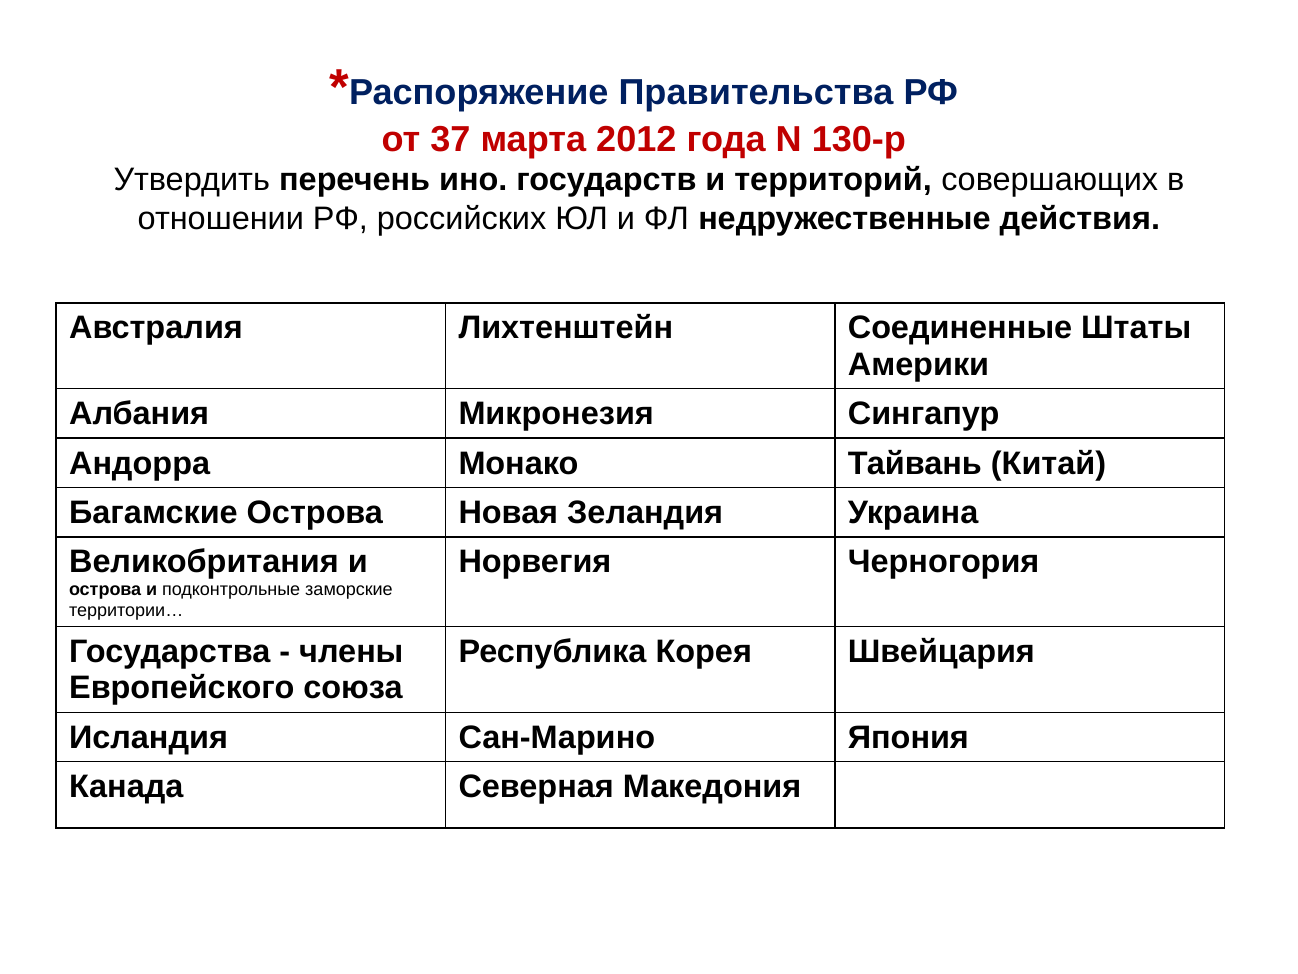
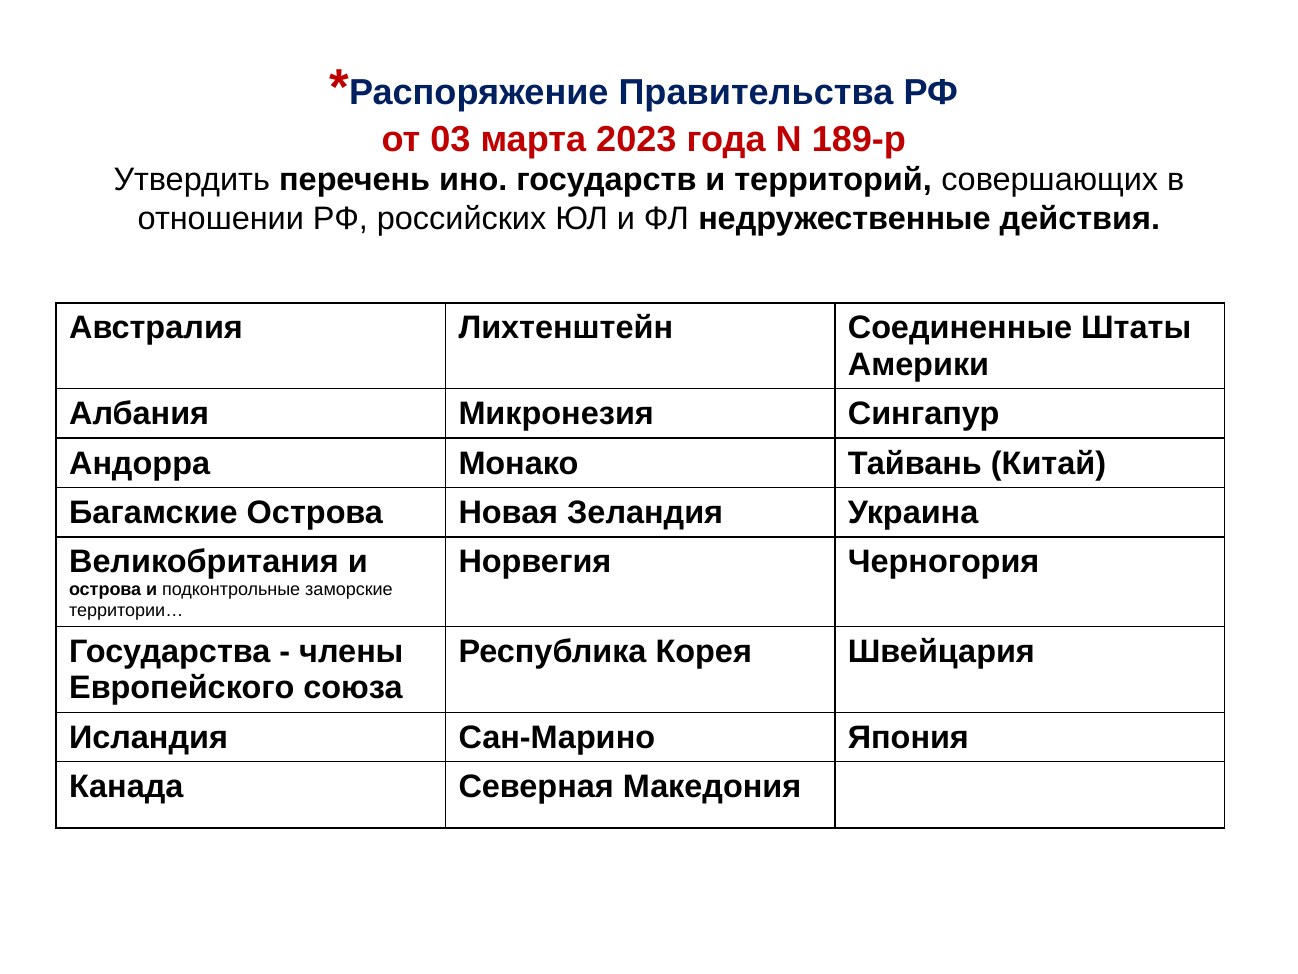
37: 37 -> 03 (450, 139)
2012: 2012 -> 2023 (636, 139)
130-р: 130-р -> 189-р (859, 139)
